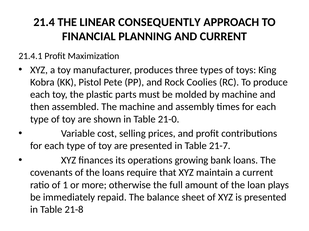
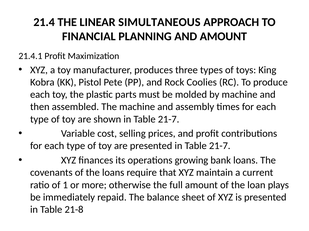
CONSEQUENTLY: CONSEQUENTLY -> SIMULTANEOUS (159, 22)
AND CURRENT: CURRENT -> AMOUNT (223, 37)
shown in Table 21-0: 21-0 -> 21-7 (169, 120)
